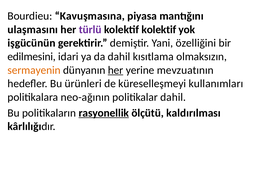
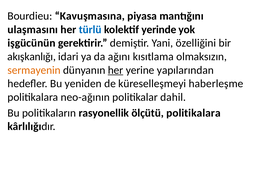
türlü colour: purple -> blue (90, 30)
kolektif kolektif: kolektif -> yerinde (159, 30)
edilmesini: edilmesini -> akışkanlığı (32, 57)
da dahil: dahil -> ağını (119, 57)
mevzuatının: mevzuatının -> yapılarından (185, 70)
ürünleri: ürünleri -> yeniden (83, 83)
kullanımları: kullanımları -> haberleşme (216, 83)
rasyonellik underline: present -> none (104, 113)
ölçütü kaldırılması: kaldırılması -> politikalara (193, 113)
